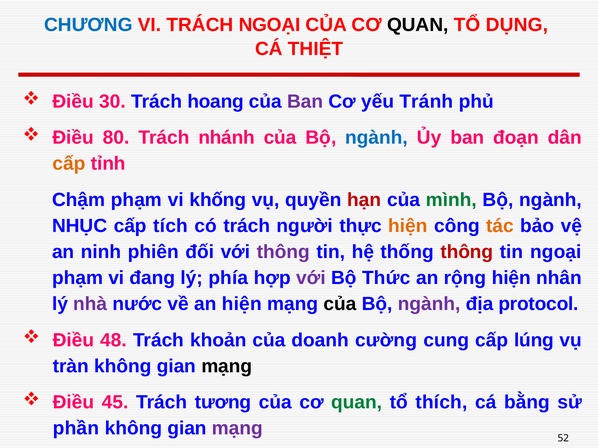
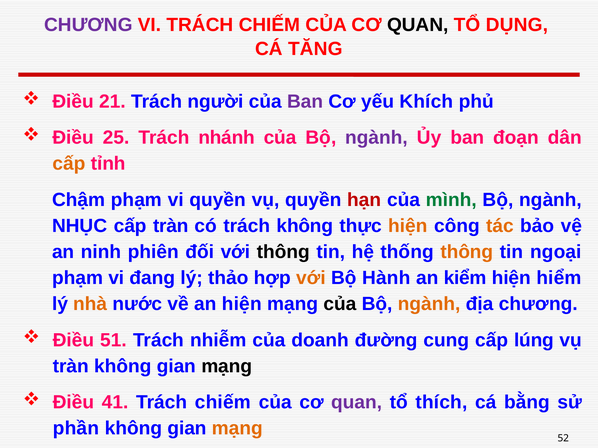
CHƯƠNG colour: blue -> purple (88, 25)
VI TRÁCH NGOẠI: NGOẠI -> CHIẾM (269, 25)
THIỆT: THIỆT -> TĂNG (315, 49)
30: 30 -> 21 (112, 102)
hoang: hoang -> người (215, 102)
Tránh: Tránh -> Khích (426, 102)
80: 80 -> 25 (116, 138)
ngành colour: blue -> purple (377, 138)
vi khống: khống -> quyền (218, 200)
cấp tích: tích -> tràn (171, 226)
trách người: người -> không (305, 226)
thông colour: purple -> black (283, 252)
thông colour: red -> orange (467, 252)
phía: phía -> thảo (228, 278)
với colour: purple -> orange (311, 278)
Thức: Thức -> Hành (386, 278)
rộng: rộng -> kiểm (465, 278)
nhân: nhân -> hiểm (559, 278)
nhà colour: purple -> orange (90, 304)
ngành colour: purple -> orange (429, 304)
địa protocol: protocol -> chương (538, 304)
48: 48 -> 51 (114, 340)
khoản: khoản -> nhiễm (218, 340)
cường: cường -> đường (386, 340)
45: 45 -> 41 (115, 403)
tương: tương -> chiếm (223, 403)
quan colour: green -> purple (357, 403)
mạng colour: purple -> orange (237, 429)
